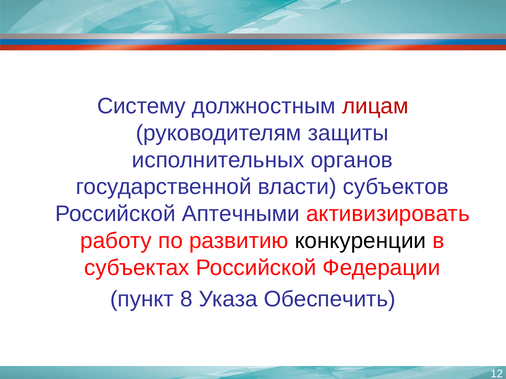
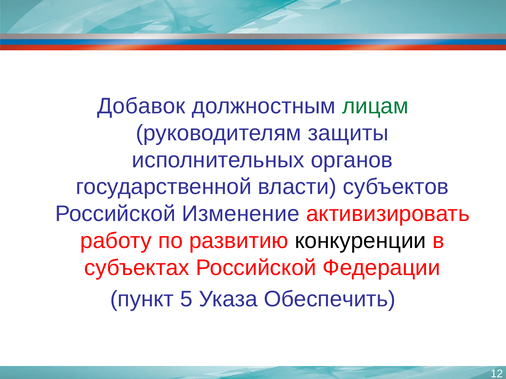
Систему: Систему -> Добавок (141, 106)
лицам colour: red -> green (375, 106)
Аптечными: Аптечными -> Изменение (241, 214)
8: 8 -> 5 (186, 300)
